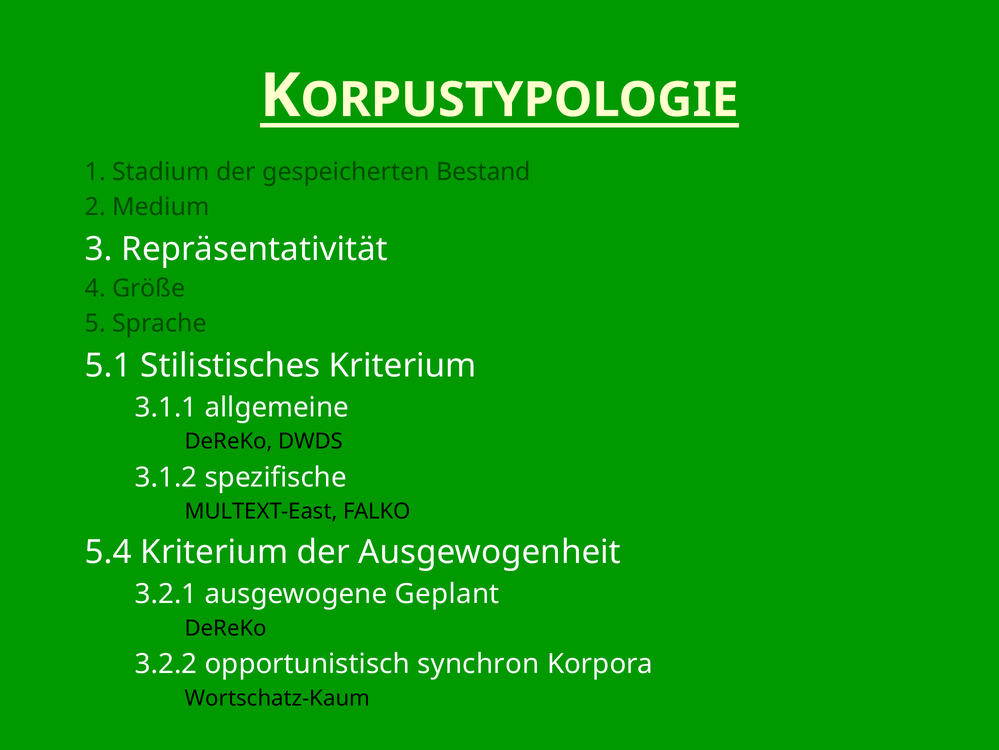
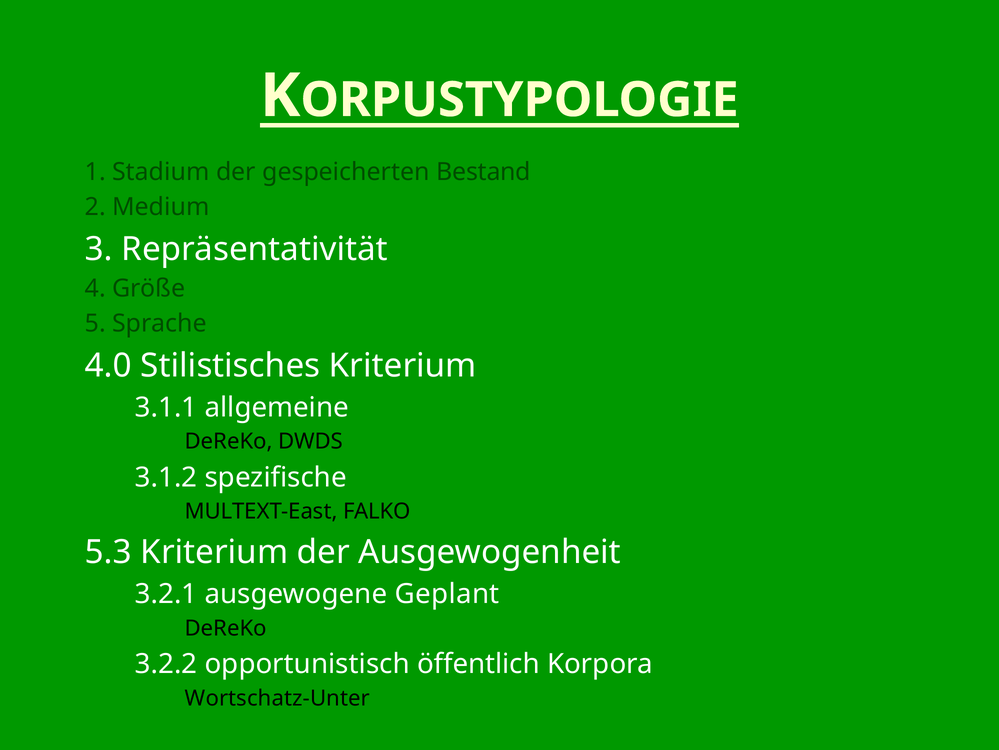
5.1: 5.1 -> 4.0 (108, 365)
5.4: 5.4 -> 5.3 (108, 552)
synchron: synchron -> öffentlich (478, 663)
Wortschatz-Kaum: Wortschatz-Kaum -> Wortschatz-Unter (277, 697)
